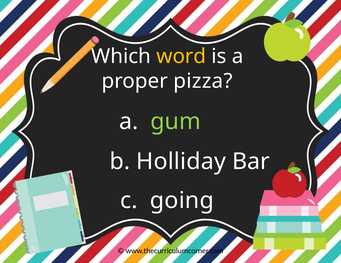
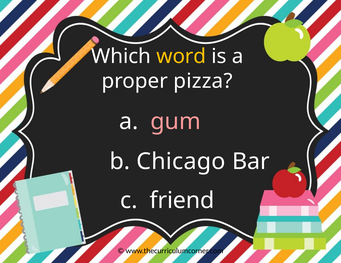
gum colour: light green -> pink (176, 122)
Holliday: Holliday -> Chicago (181, 162)
going: going -> friend (182, 201)
